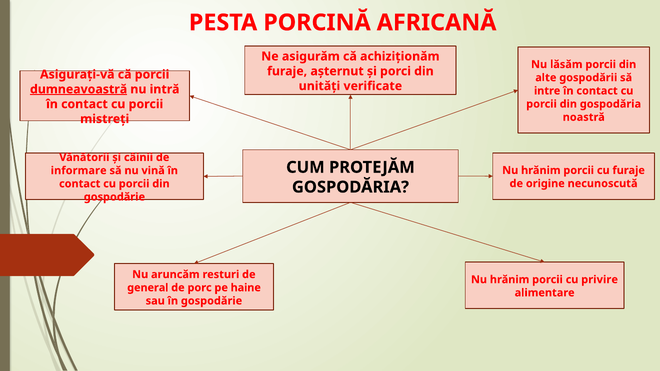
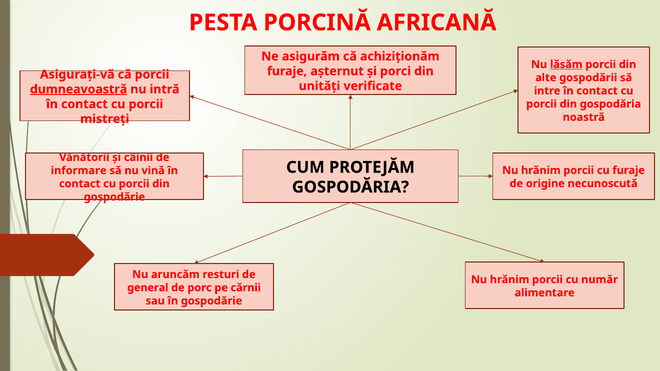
lăsăm underline: none -> present (566, 64)
privire: privire -> număr (600, 280)
haine: haine -> cărnii (246, 288)
